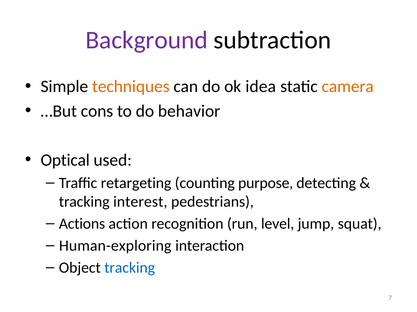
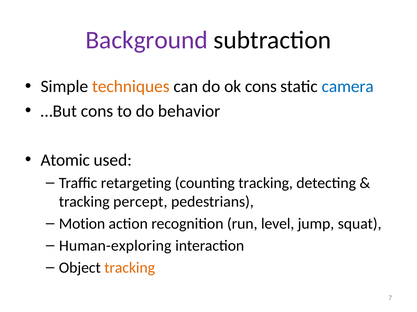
ok idea: idea -> cons (261, 87)
camera colour: orange -> blue (348, 87)
Optical: Optical -> Atomic (65, 160)
counting purpose: purpose -> tracking (266, 183)
interest: interest -> percept (140, 202)
Actions: Actions -> Motion (82, 224)
tracking colour: blue -> orange (130, 268)
